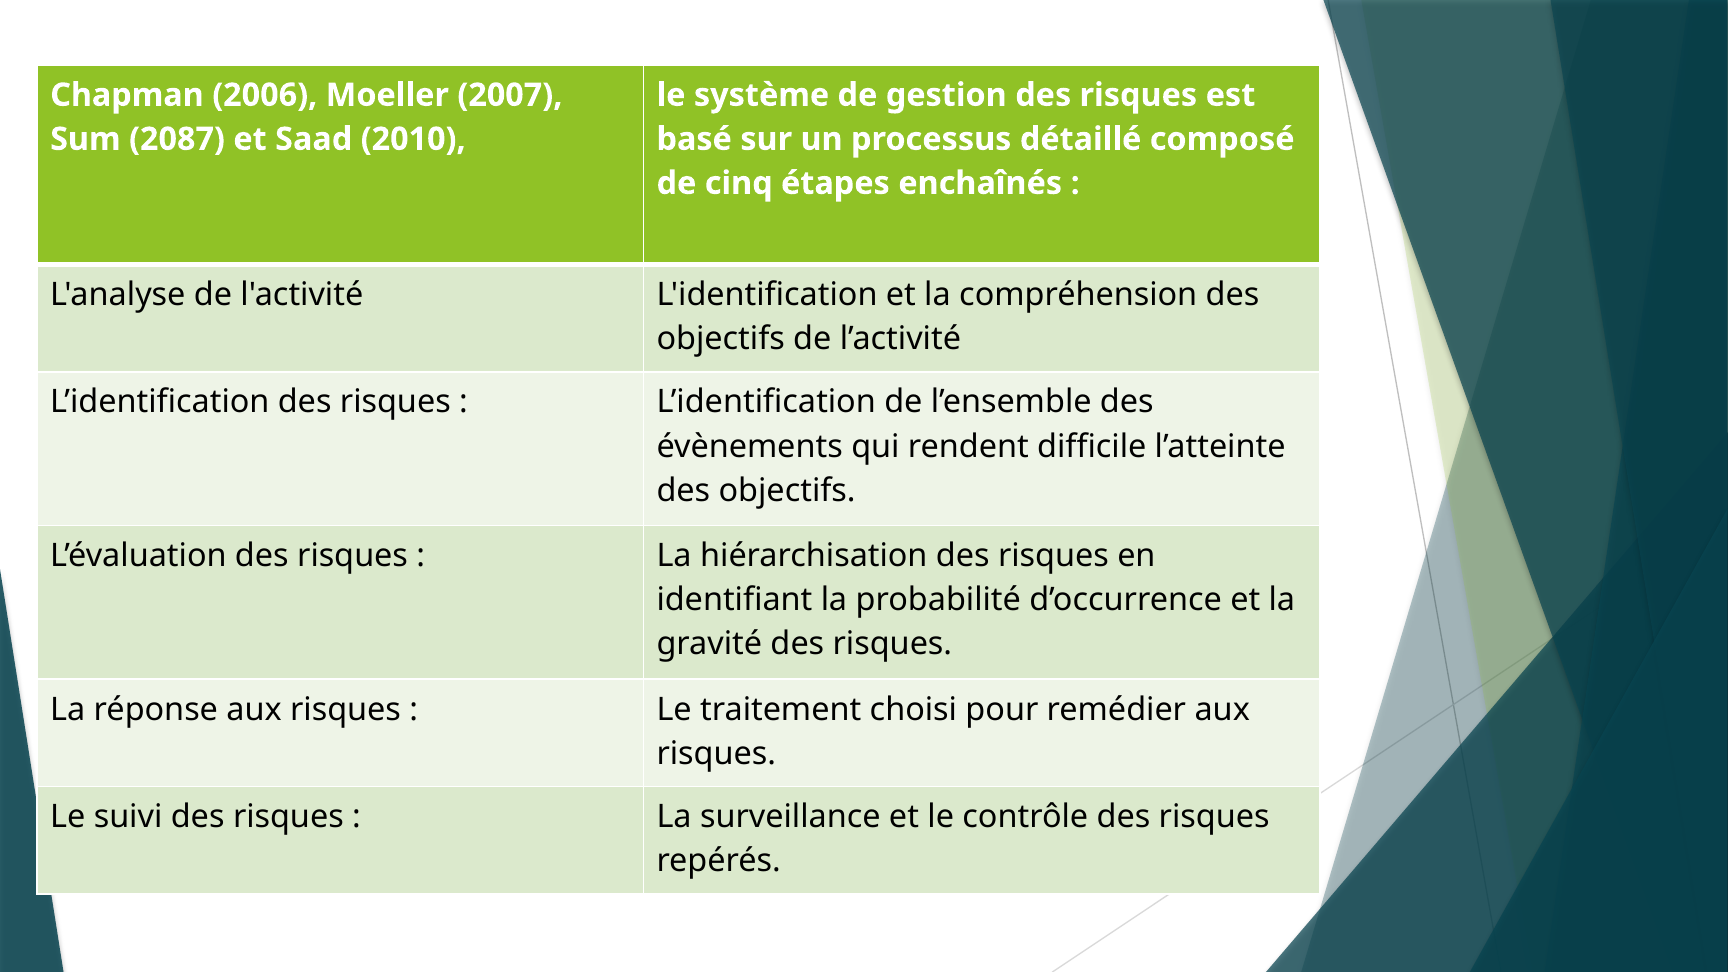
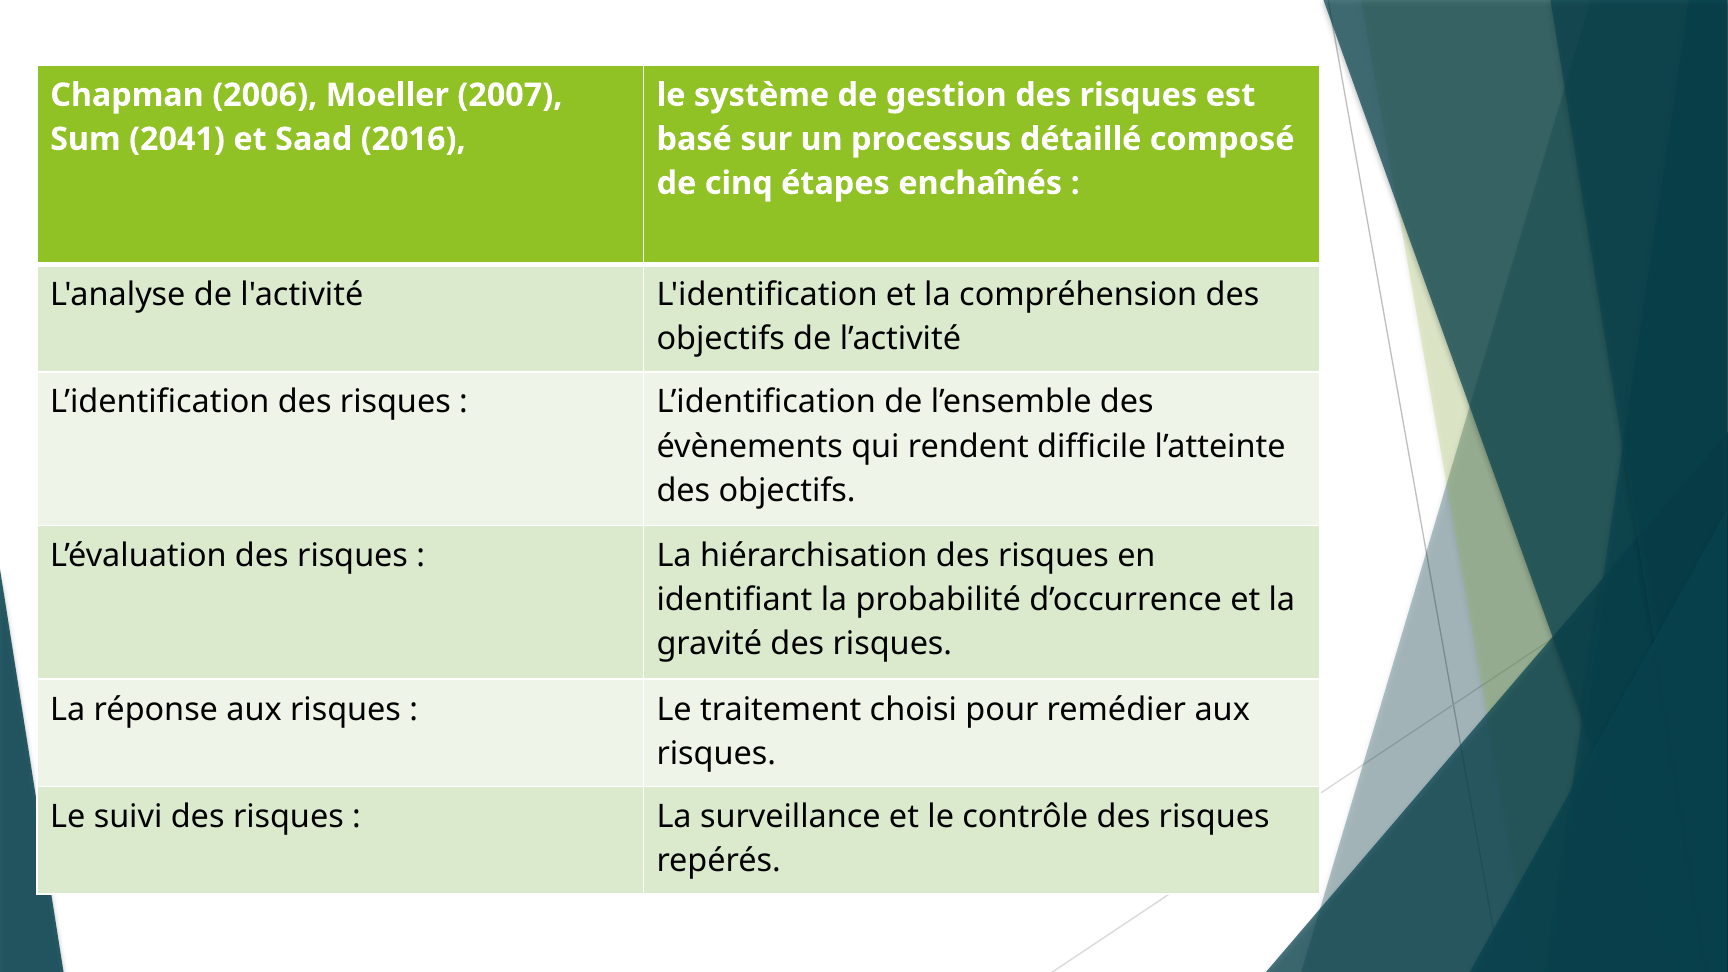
2087: 2087 -> 2041 (177, 139)
2010: 2010 -> 2016 (413, 139)
